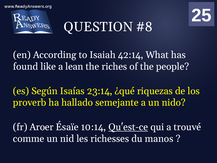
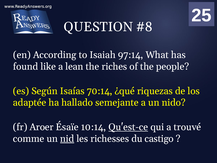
42:14: 42:14 -> 97:14 (131, 55)
23:14: 23:14 -> 70:14 (100, 91)
proverb: proverb -> adaptée (30, 102)
nid underline: none -> present (67, 138)
manos: manos -> castigo (159, 138)
